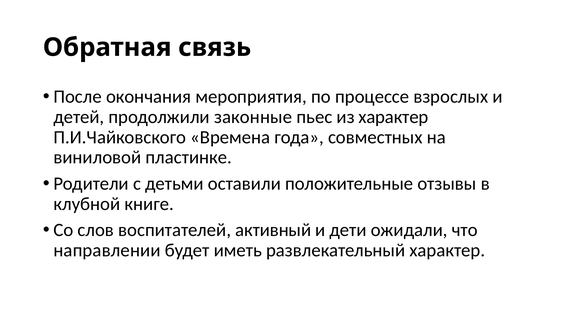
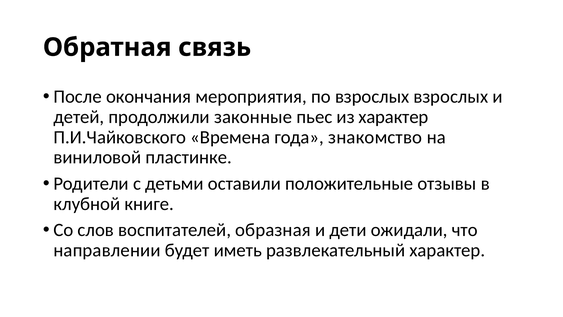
по процессе: процессе -> взрослых (372, 96)
совместных: совместных -> знакомство (375, 137)
активный: активный -> образная (273, 230)
